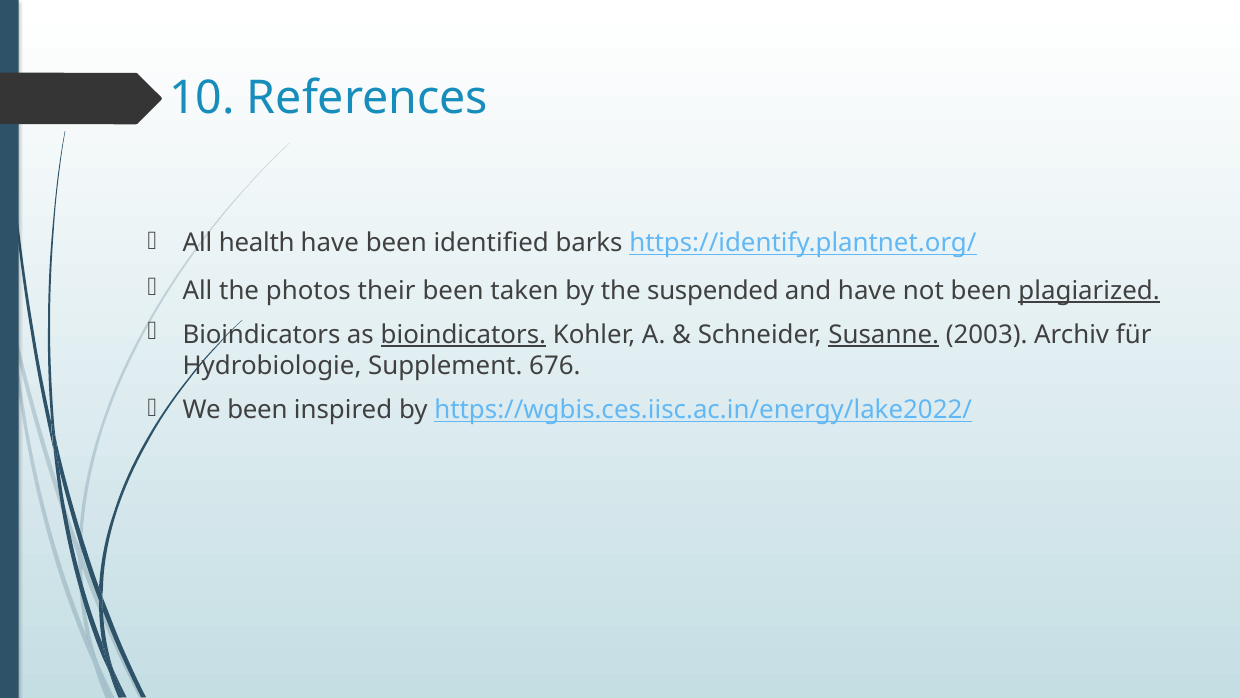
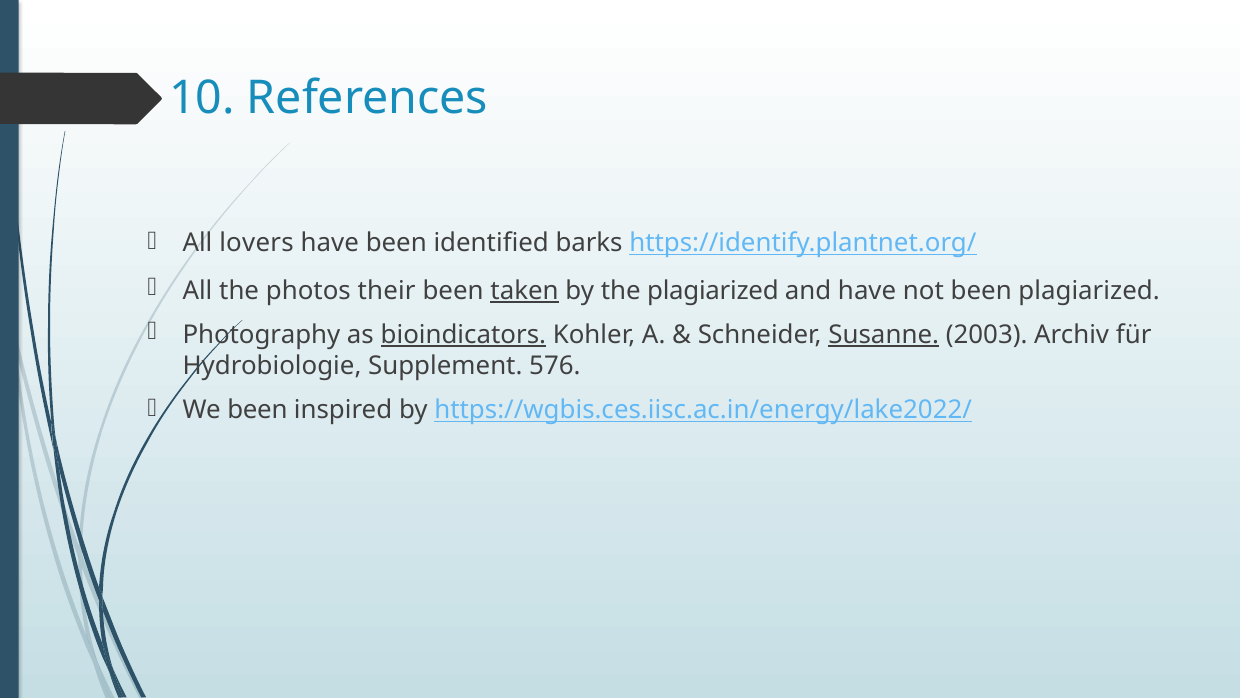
health: health -> lovers (256, 243)
taken underline: none -> present (525, 291)
the suspended: suspended -> plagiarized (713, 291)
plagiarized underline: present -> none (1089, 291)
Bioindicators: Bioindicators -> Photography (261, 335)
676: 676 -> 576 (555, 366)
